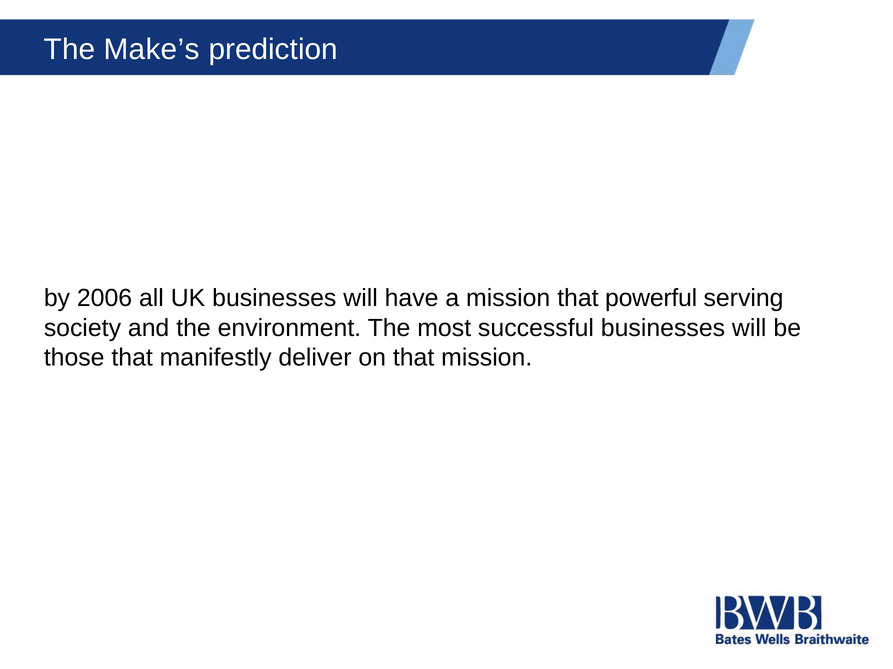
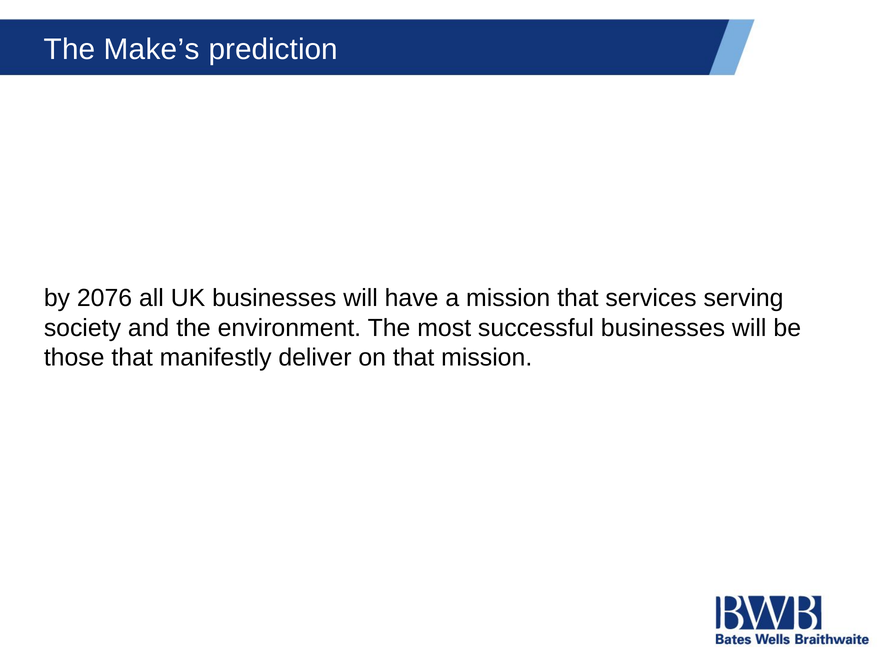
2006: 2006 -> 2076 (105, 298)
powerful: powerful -> services (651, 298)
